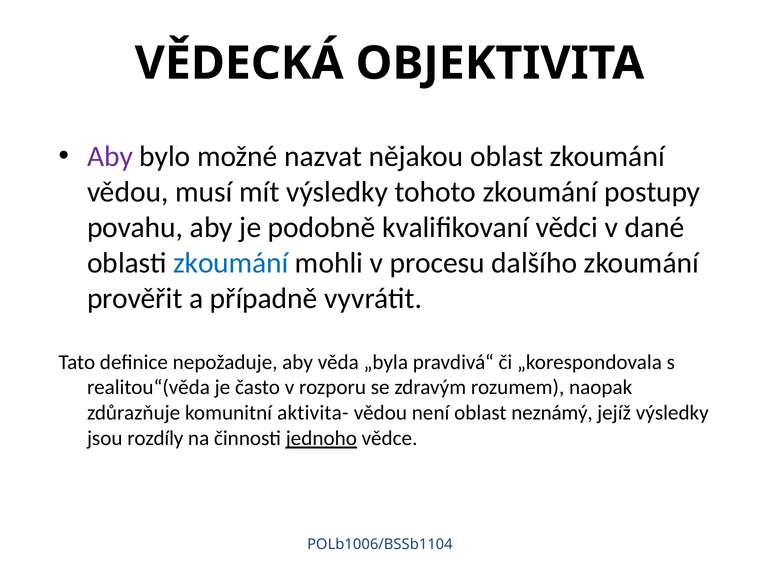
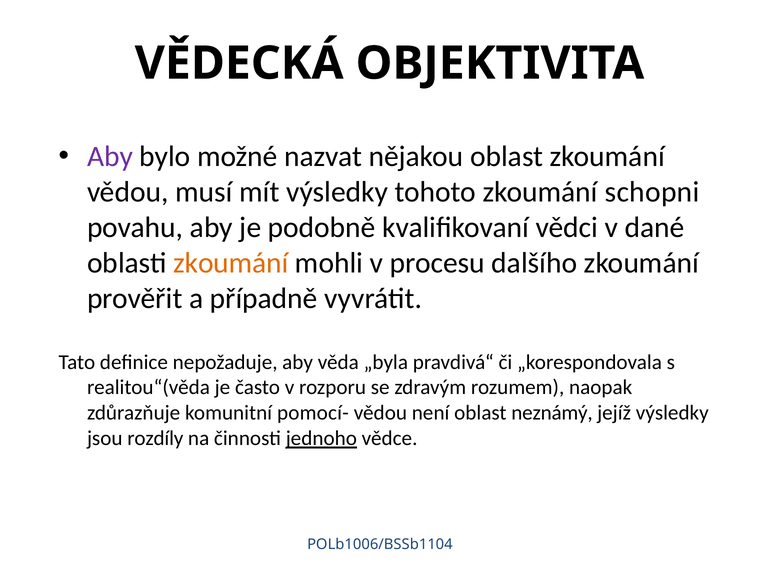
postupy: postupy -> schopni (652, 192)
zkoumání colour: blue -> orange (231, 263)
aktivita-: aktivita- -> pomocí- (313, 413)
